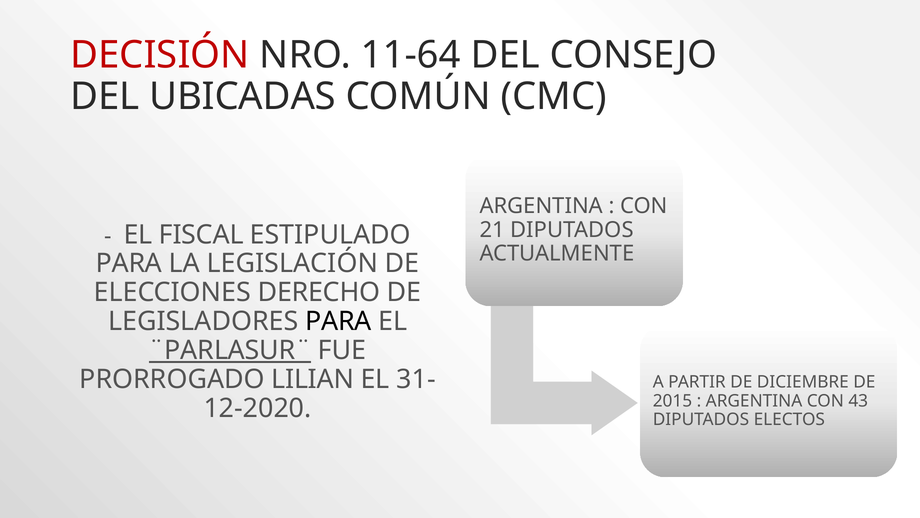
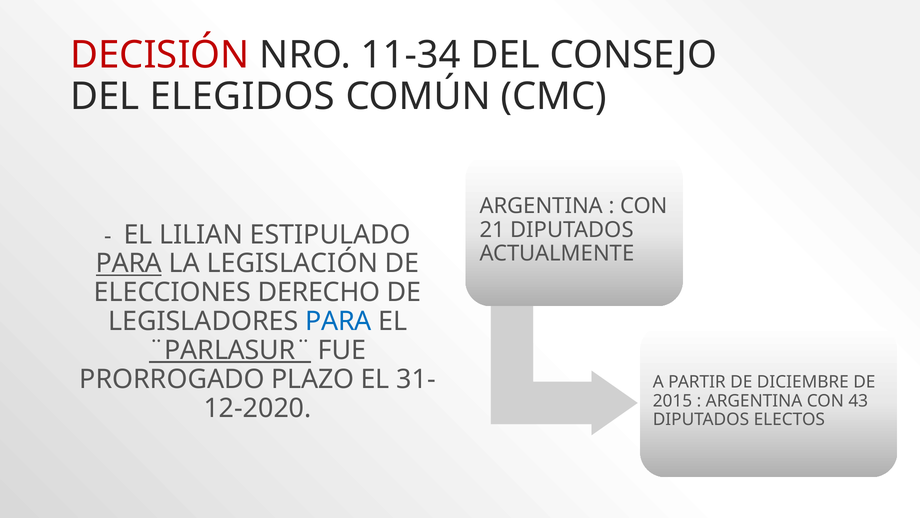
11-64: 11-64 -> 11-34 (411, 55)
UBICADAS: UBICADAS -> ELEGIDOS (242, 96)
FISCAL: FISCAL -> LILIAN (201, 234)
PARA underline: none -> present (129, 263)
PARA colour: black -> blue (338, 321)
LILIAN: LILIAN -> PLAZO (313, 379)
